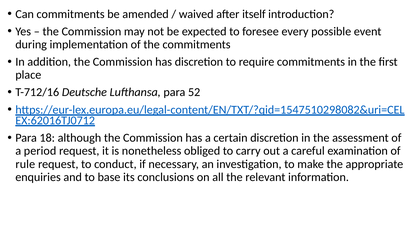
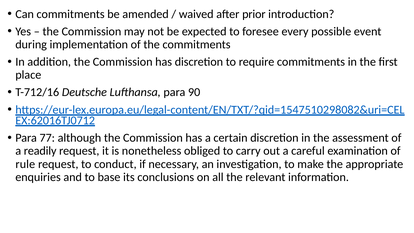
itself: itself -> prior (254, 14)
52: 52 -> 90 (194, 92)
18: 18 -> 77 (47, 138)
period: period -> readily (40, 151)
